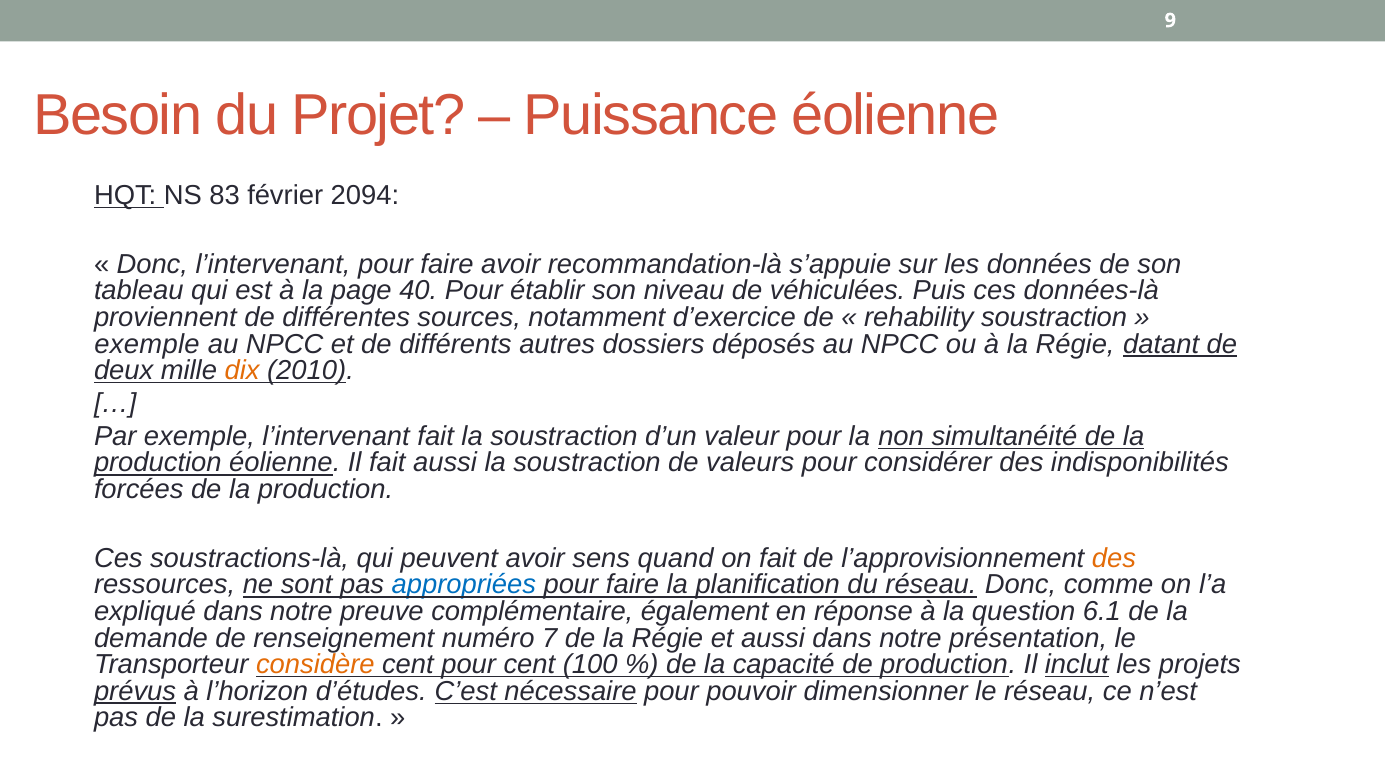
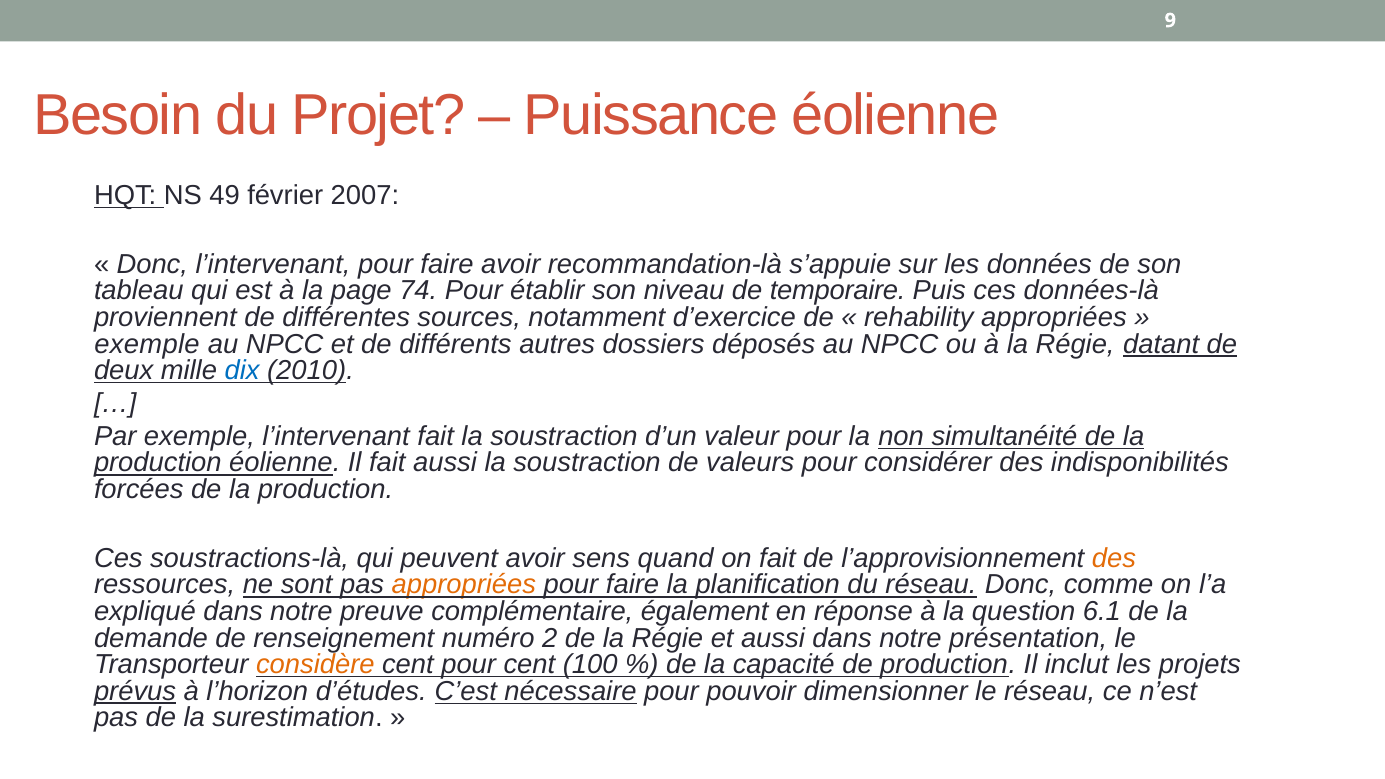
83: 83 -> 49 (225, 196)
2094: 2094 -> 2007 (365, 196)
40: 40 -> 74 (418, 291)
véhiculées: véhiculées -> temporaire (838, 291)
rehability soustraction: soustraction -> appropriées (1054, 317)
dix colour: orange -> blue (242, 371)
appropriées colour: blue -> orange (464, 585)
7: 7 -> 2 (550, 638)
inclut underline: present -> none (1077, 665)
